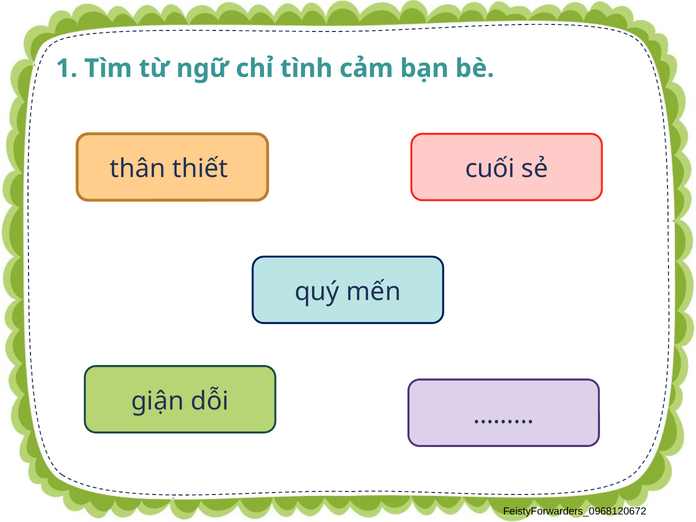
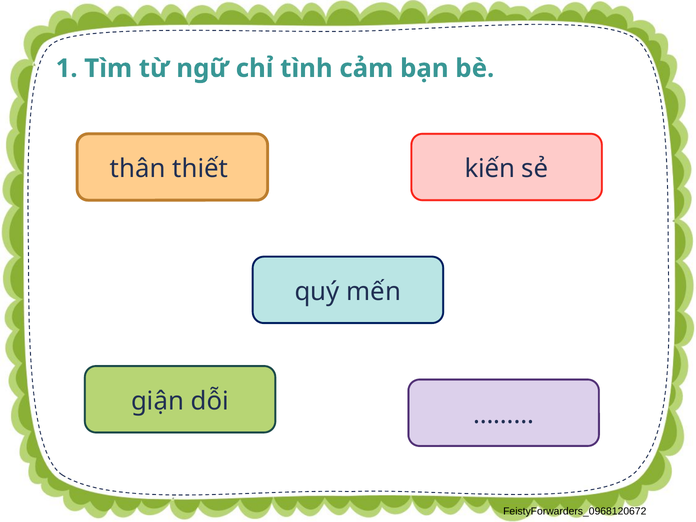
cuối: cuối -> kiến (490, 169)
